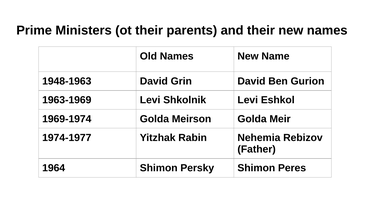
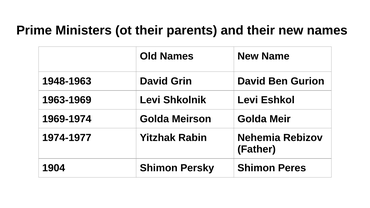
1964: 1964 -> 1904 (54, 168)
